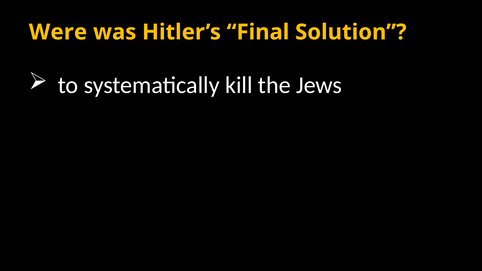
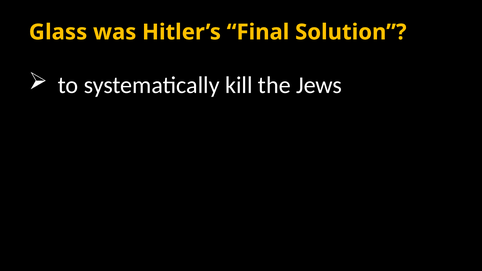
Were: Were -> Glass (58, 32)
